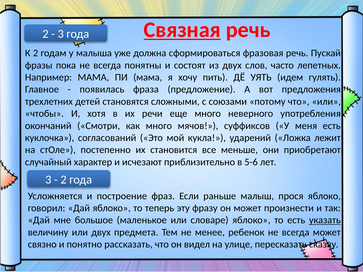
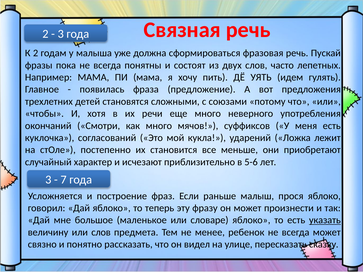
Связная underline: present -> none (182, 30)
2: 2 -> 7 (64, 180)
или двух: двух -> слов (101, 232)
